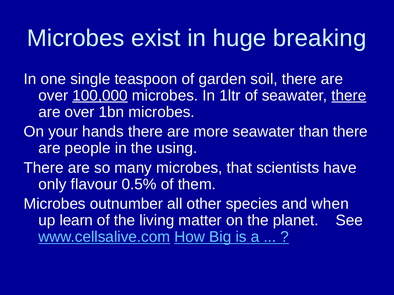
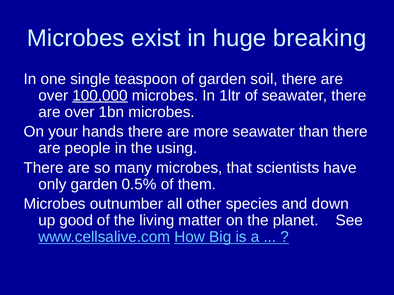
there underline: present -> none (349, 96)
only flavour: flavour -> garden (94, 185)
when: when -> down (330, 204)
learn: learn -> good (76, 221)
